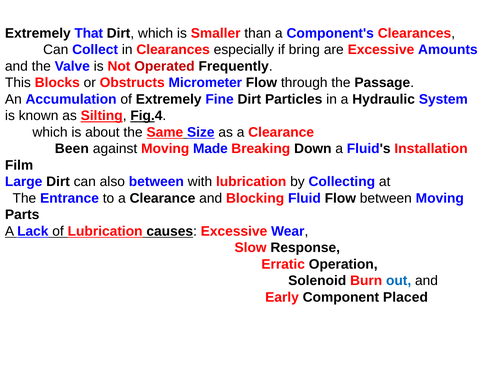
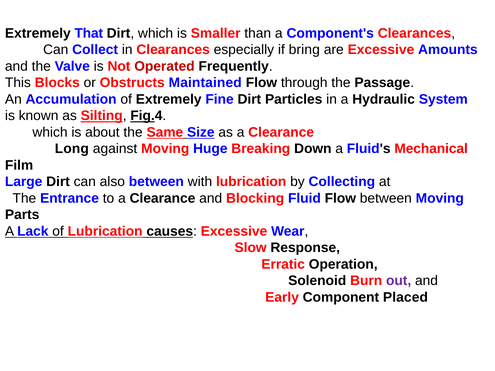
Micrometer: Micrometer -> Maintained (205, 83)
Been: Been -> Long (72, 149)
Made: Made -> Huge (210, 149)
Installation: Installation -> Mechanical (431, 149)
out colour: blue -> purple (399, 281)
